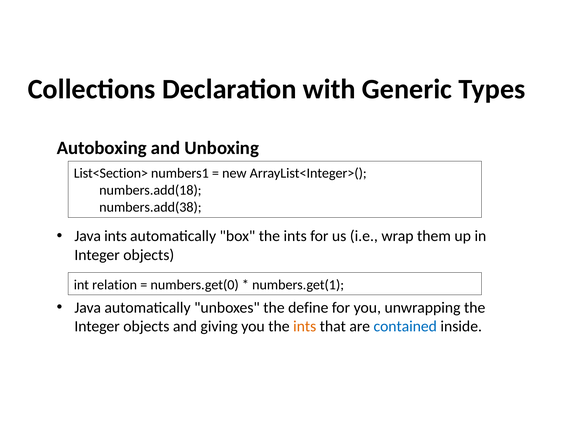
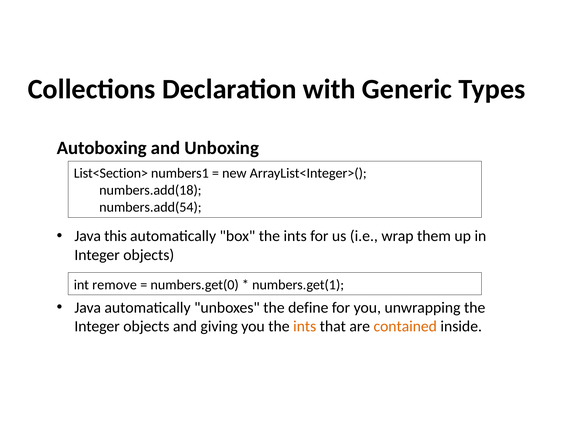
numbers.add(38: numbers.add(38 -> numbers.add(54 (150, 207)
Java ints: ints -> this (116, 236)
relation: relation -> remove (115, 285)
contained colour: blue -> orange (405, 326)
